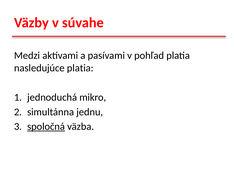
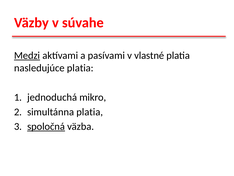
Medzi underline: none -> present (27, 55)
pohľad: pohľad -> vlastné (149, 55)
simultánna jednu: jednu -> platia (90, 112)
